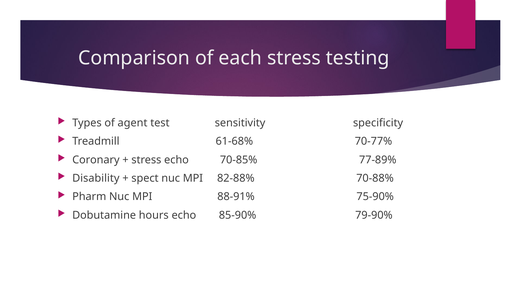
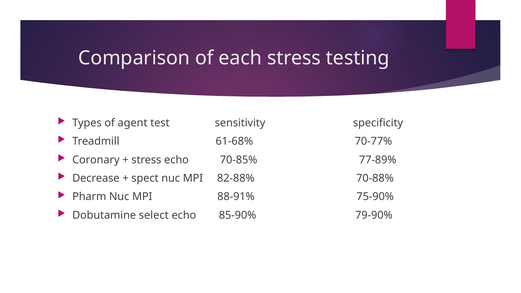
Disability: Disability -> Decrease (96, 178)
hours: hours -> select (154, 215)
